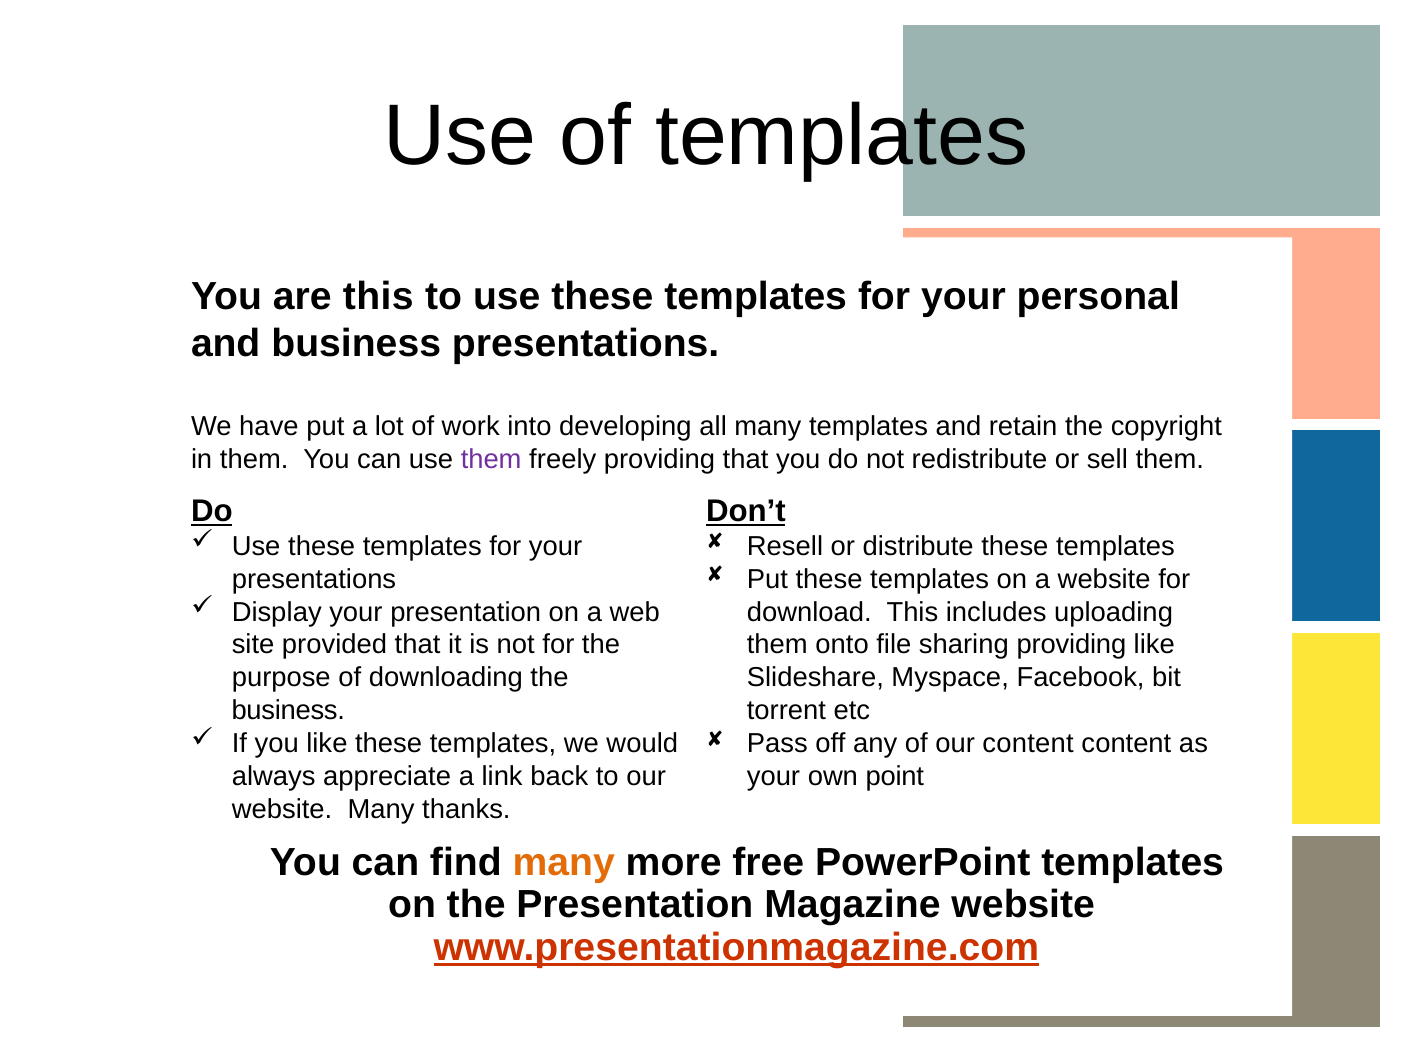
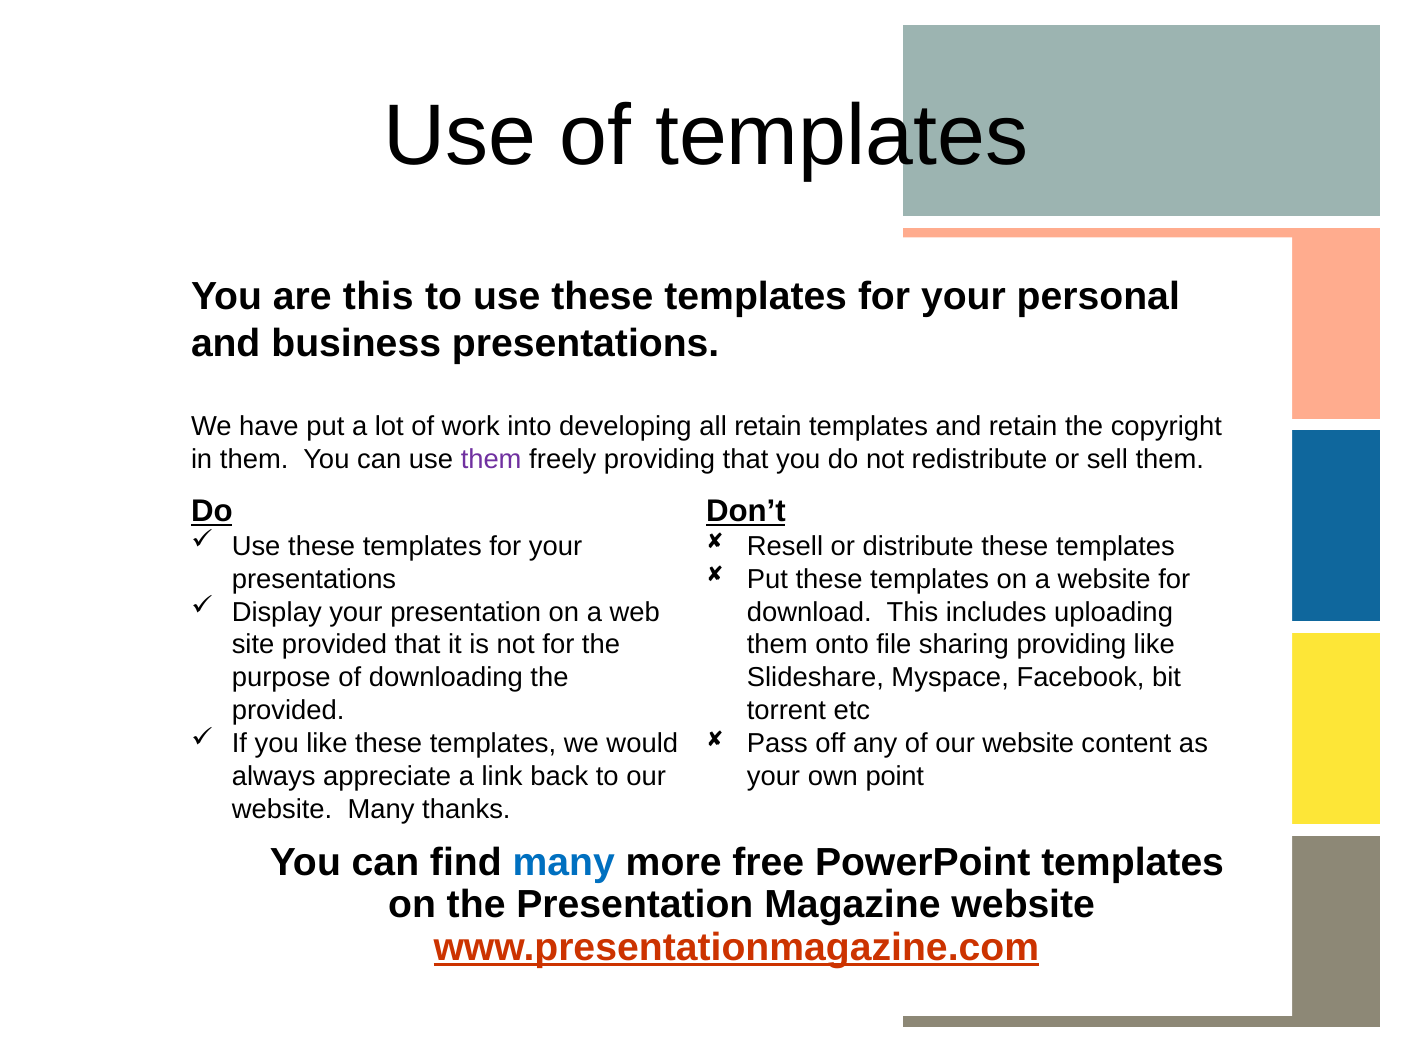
all many: many -> retain (768, 427)
business: business -> provided (288, 711)
of our content: content -> website (1028, 744)
many colour: orange -> blue (564, 863)
